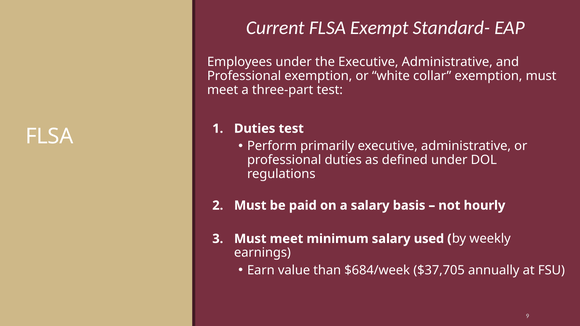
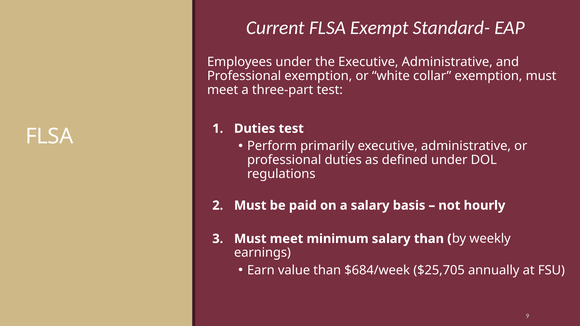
salary used: used -> than (429, 239)
$37,705: $37,705 -> $25,705 (439, 270)
